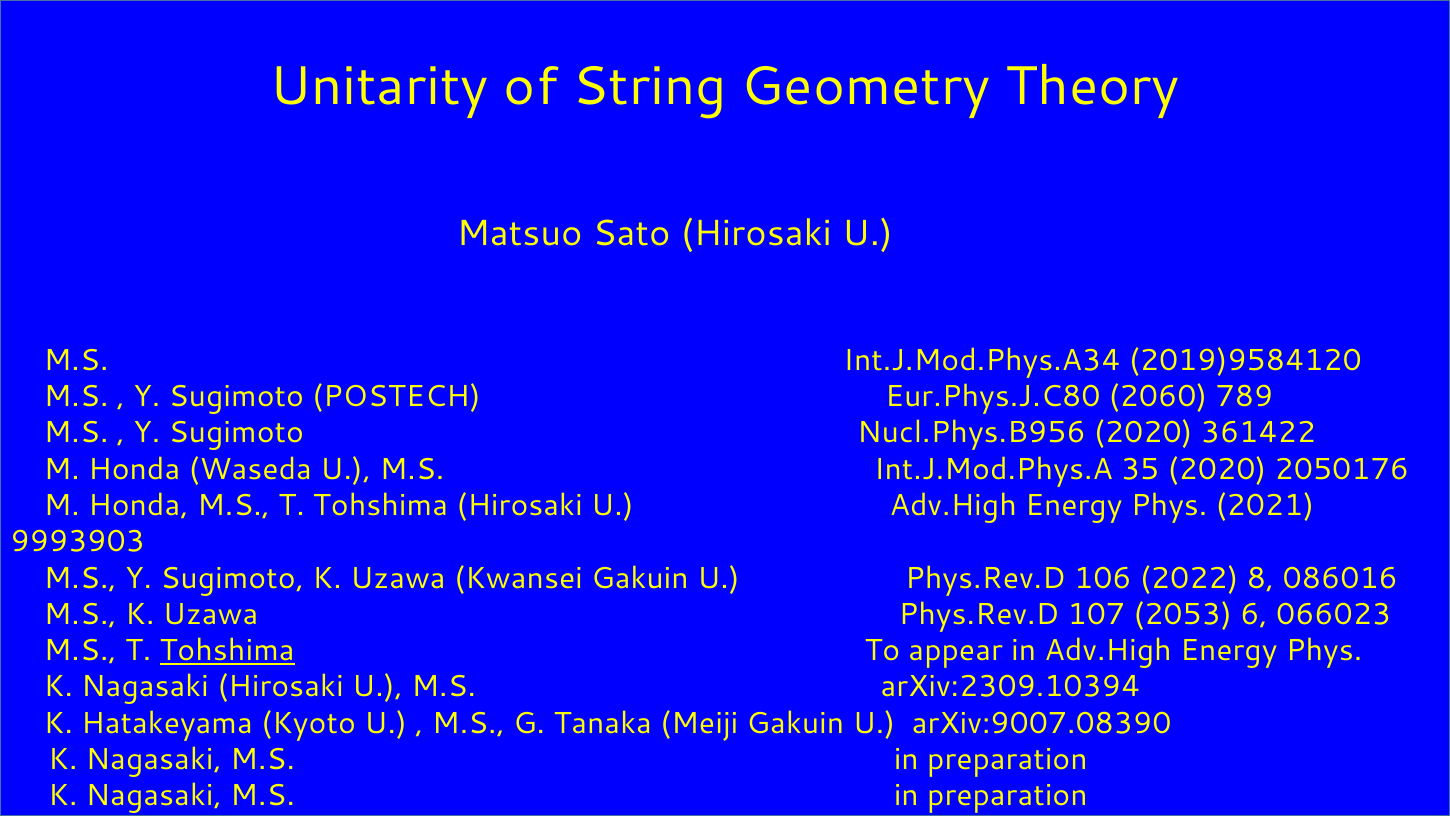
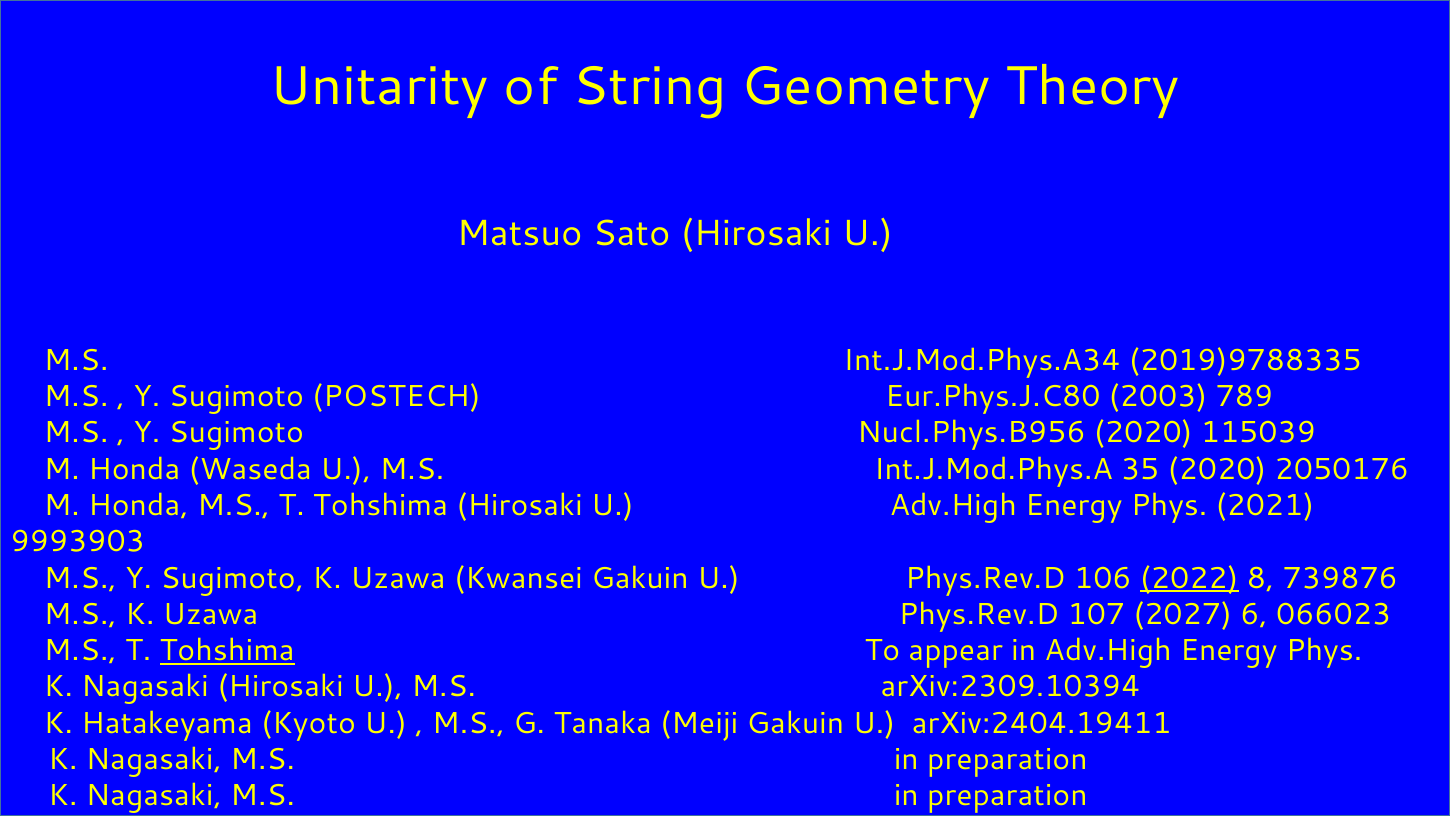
2019)9584120: 2019)9584120 -> 2019)9788335 (1245, 360)
2060: 2060 -> 2003 (1158, 397)
361422: 361422 -> 115039 (1258, 433)
2022 underline: none -> present (1189, 578)
086016: 086016 -> 739876 (1340, 578)
2053: 2053 -> 2027 (1183, 614)
arXiv:9007.08390: arXiv:9007.08390 -> arXiv:2404.19411 (1042, 723)
